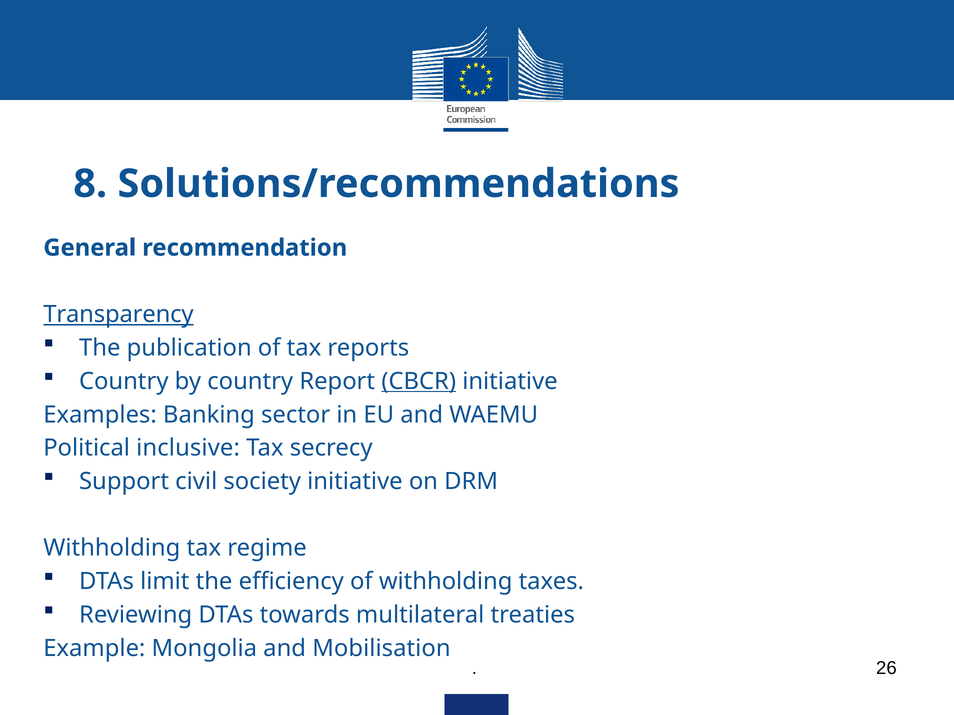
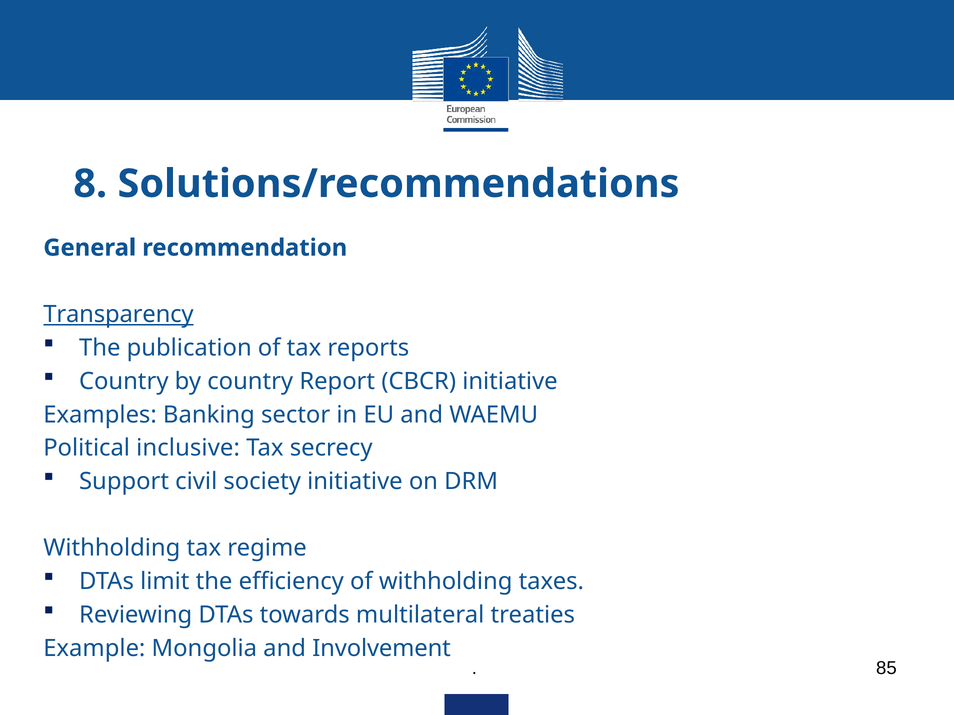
CBCR underline: present -> none (419, 382)
Mobilisation: Mobilisation -> Involvement (382, 649)
26: 26 -> 85 (886, 669)
